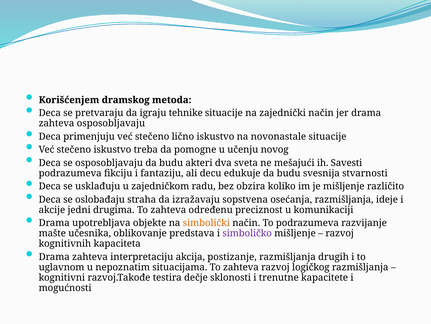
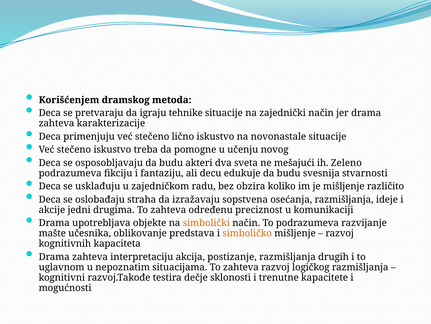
zahteva osposobljavaju: osposobljavaju -> karakterizacije (111, 123)
Savesti: Savesti -> Zeleno (346, 163)
simboličko colour: purple -> orange (247, 233)
